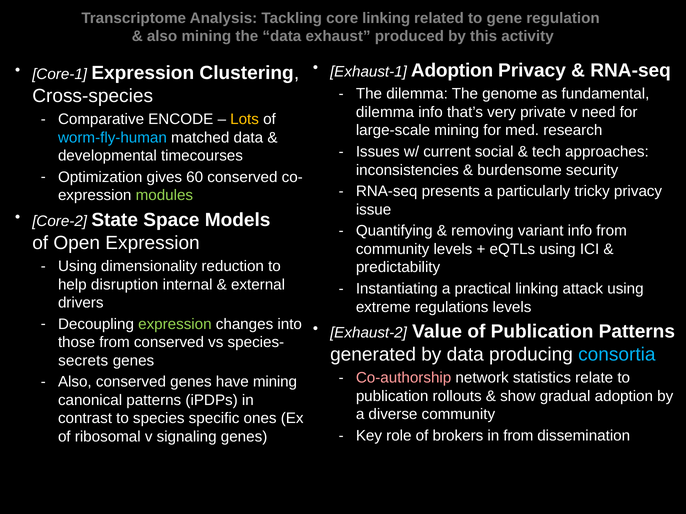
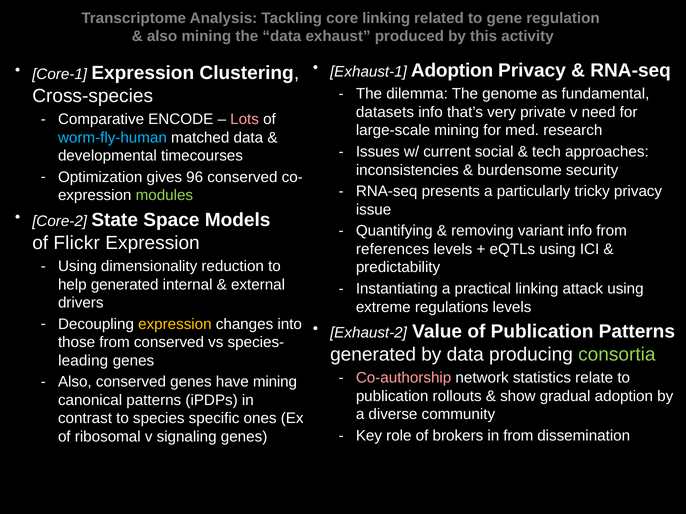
dilemma: dilemma -> datasets (385, 112)
Lots colour: yellow -> pink (245, 119)
60: 60 -> 96 (195, 177)
Open: Open -> Flickr (77, 243)
community: community -> references (393, 249)
help disruption: disruption -> generated (125, 285)
expression colour: light green -> yellow (175, 324)
consortia colour: light blue -> light green (617, 355)
secrets: secrets -> leading (83, 361)
